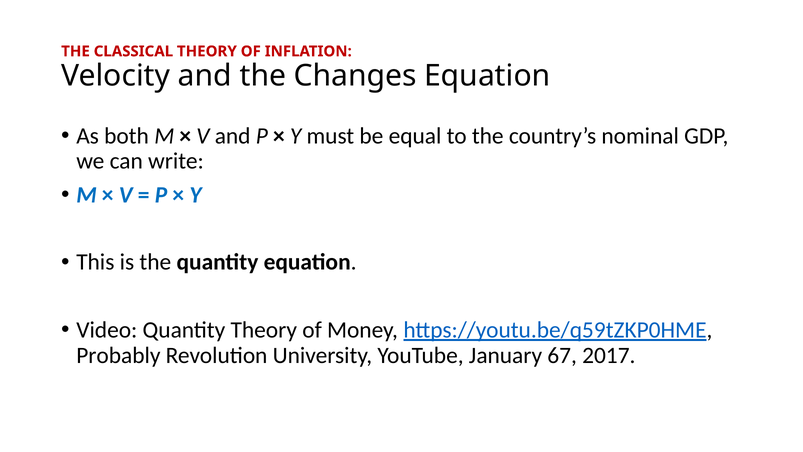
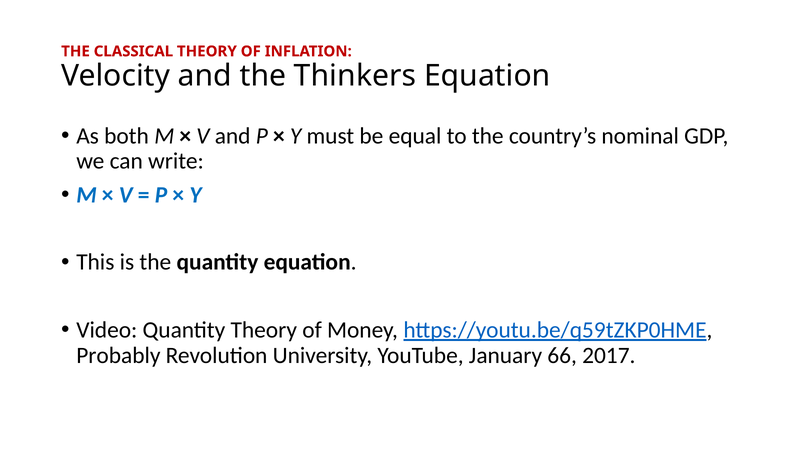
Changes: Changes -> Thinkers (355, 76)
67: 67 -> 66 (562, 355)
